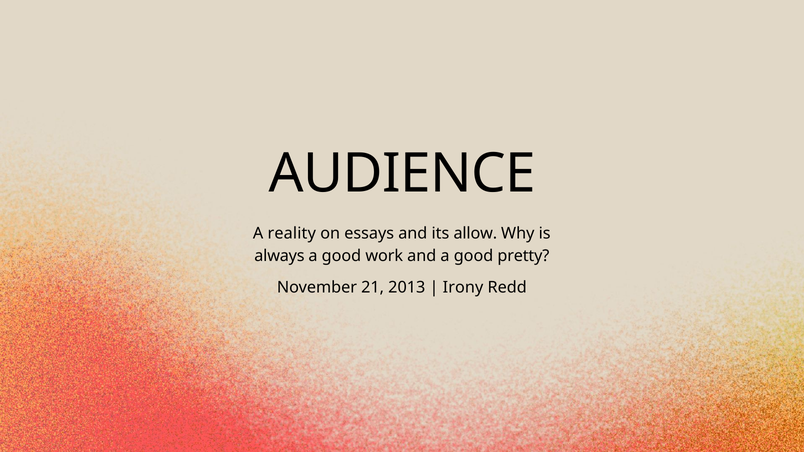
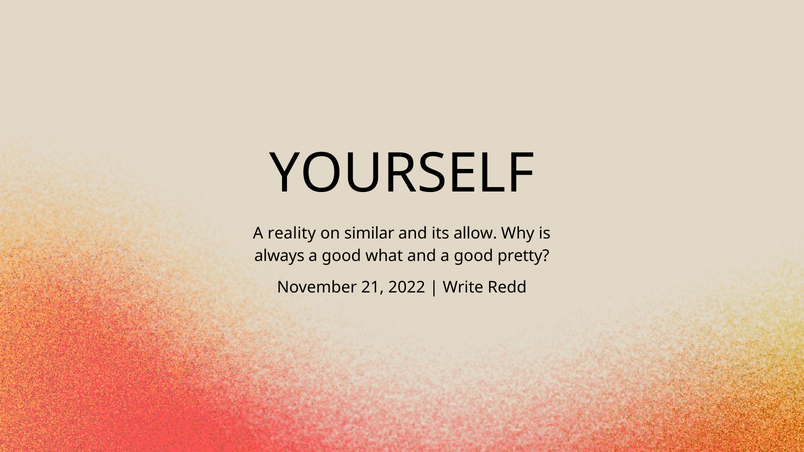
AUDIENCE: AUDIENCE -> YOURSELF (402, 174)
essays: essays -> similar (369, 233)
work: work -> what (384, 256)
2013: 2013 -> 2022 (407, 288)
Irony: Irony -> Write (463, 288)
